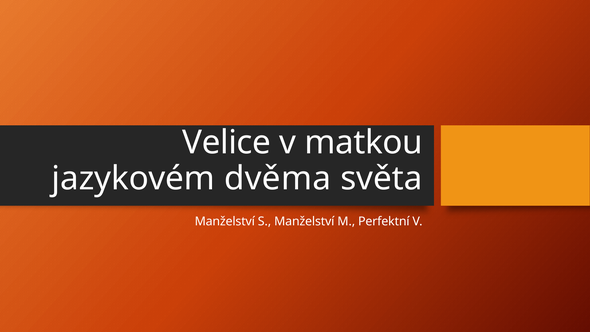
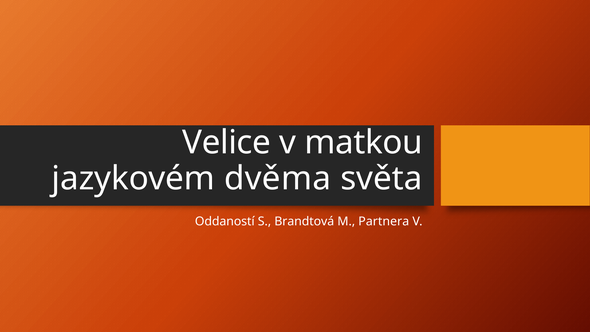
Manželství: Manželství -> Oddaností (225, 221)
S Manželství: Manželství -> Brandtová (304, 221)
Perfektní: Perfektní -> Partnera (384, 221)
